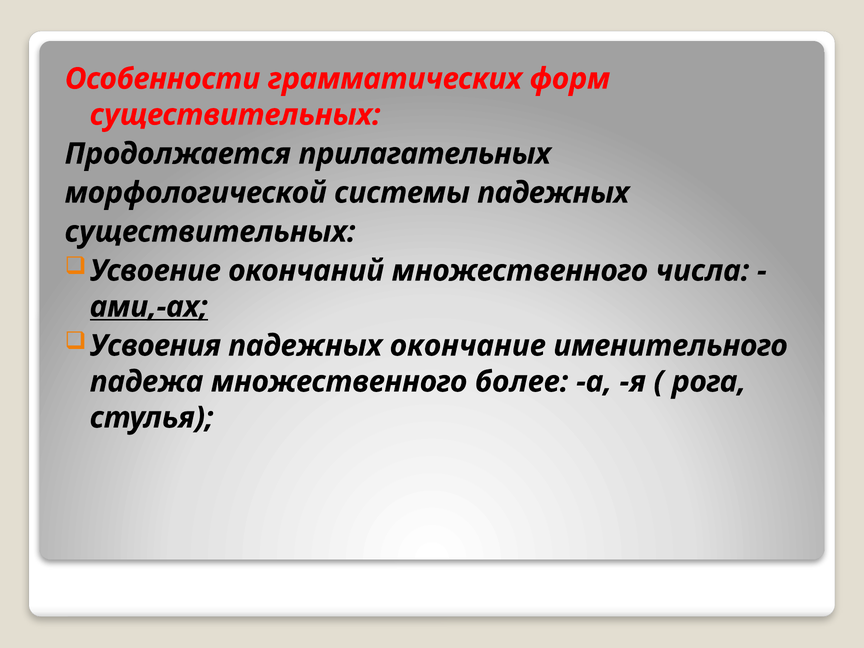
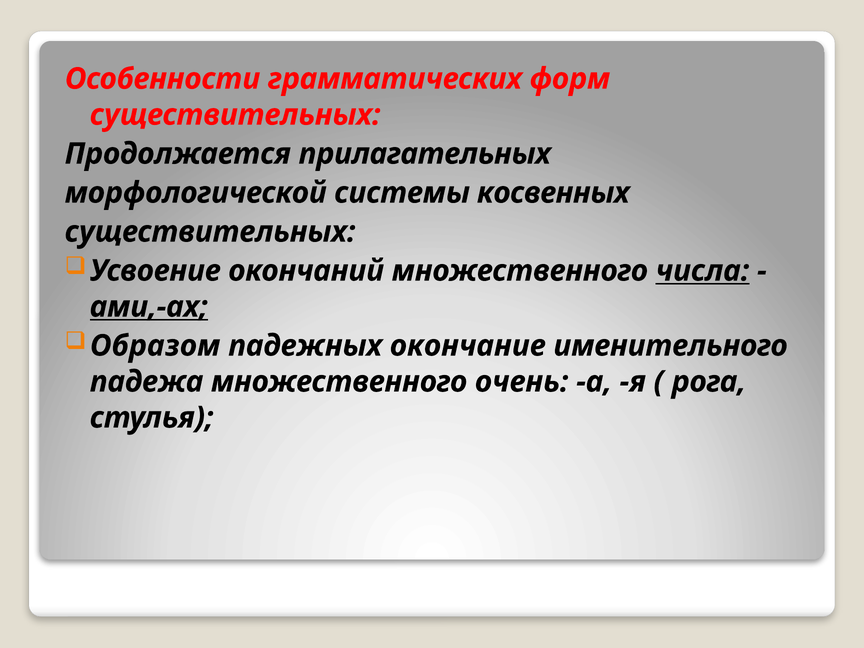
системы падежных: падежных -> косвенных (553, 193)
числа underline: none -> present (703, 271)
Усвоения: Усвоения -> Образом (155, 346)
более: более -> очень (522, 382)
